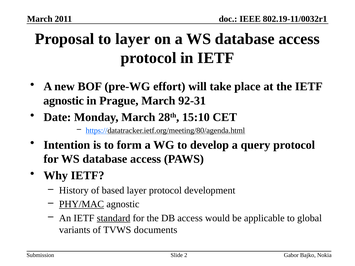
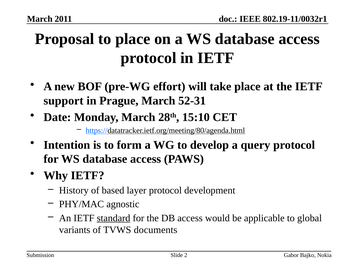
to layer: layer -> place (133, 39)
agnostic: agnostic -> support (63, 101)
92-31: 92-31 -> 52-31 (192, 101)
PHY/MAC underline: present -> none (82, 204)
